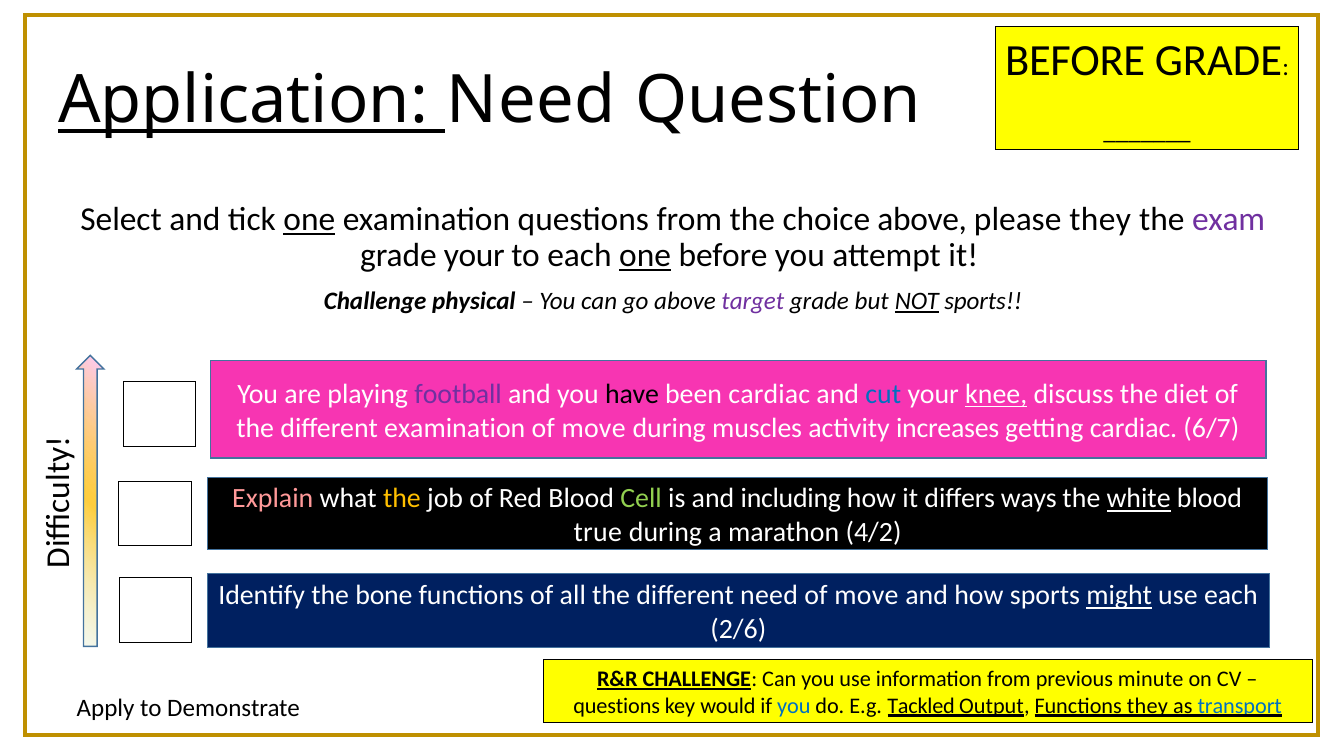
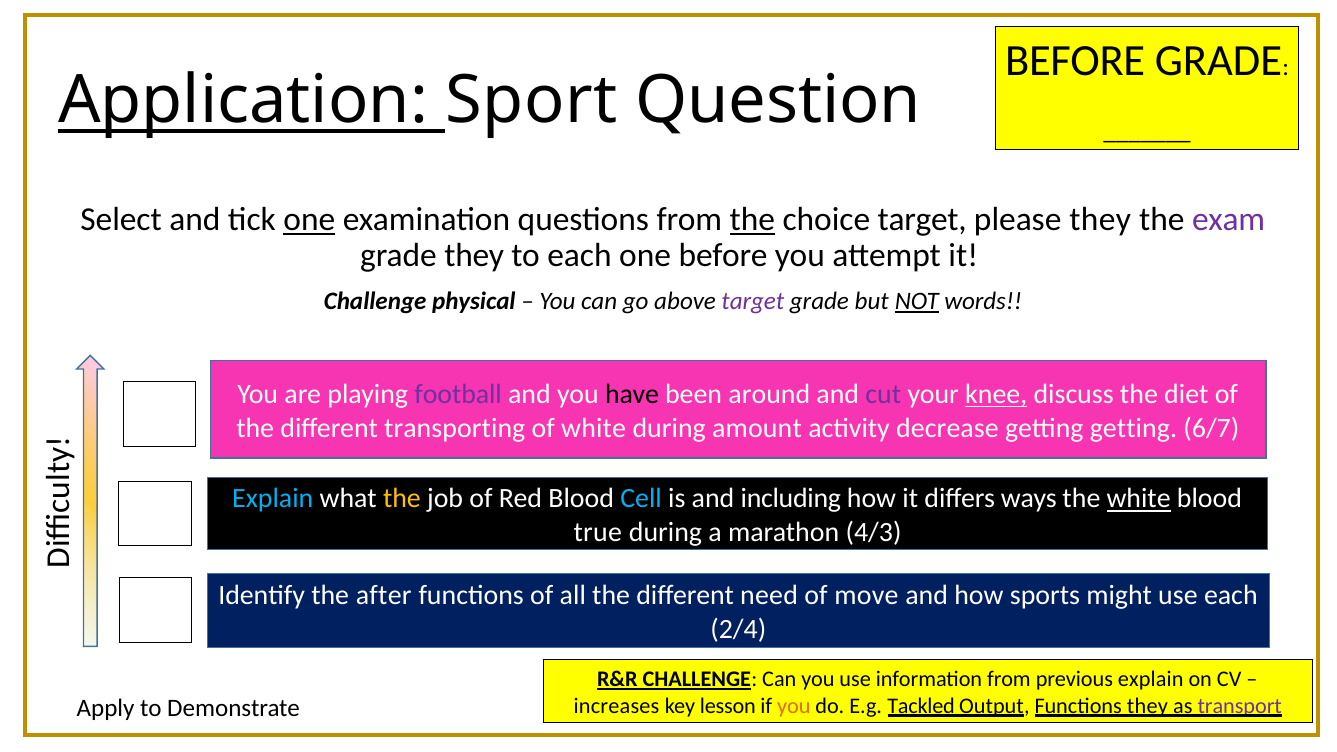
Application Need: Need -> Sport (531, 100)
the underline: none -> present (752, 219)
choice above: above -> target (922, 219)
grade your: your -> they (474, 255)
one underline: present -> none (645, 255)
NOT sports: sports -> words (983, 301)
been cardiac: cardiac -> around (769, 395)
cut colour: blue -> purple (883, 395)
different examination: examination -> transporting (455, 428)
move: move -> white (594, 428)
muscles: muscles -> amount (757, 428)
increases: increases -> decrease (947, 428)
getting cardiac: cardiac -> getting (1133, 428)
Explain colour: pink -> light blue (273, 499)
Cell colour: light green -> light blue (641, 499)
4/2: 4/2 -> 4/3 (874, 532)
bone: bone -> after (384, 596)
might underline: present -> none (1119, 596)
2/6: 2/6 -> 2/4 (738, 629)
previous minute: minute -> explain (1151, 679)
questions: questions -> increases (616, 706)
would: would -> lesson (728, 706)
you colour: blue -> orange (794, 706)
transport colour: blue -> purple (1240, 706)
